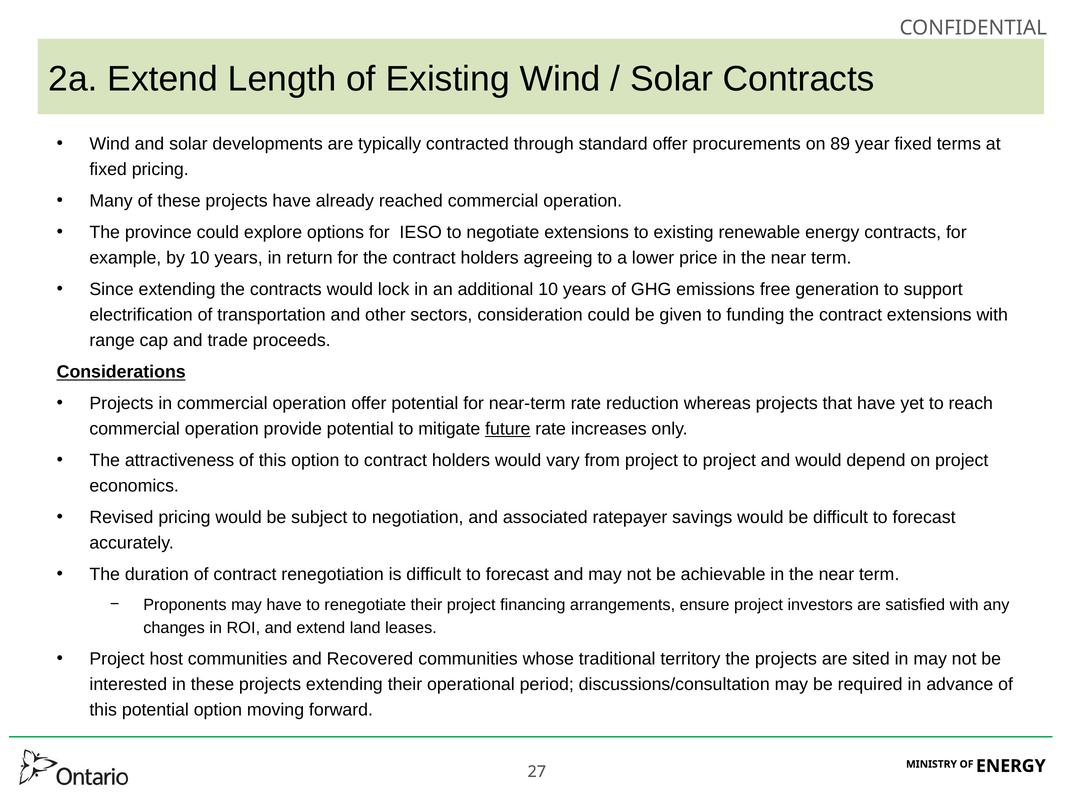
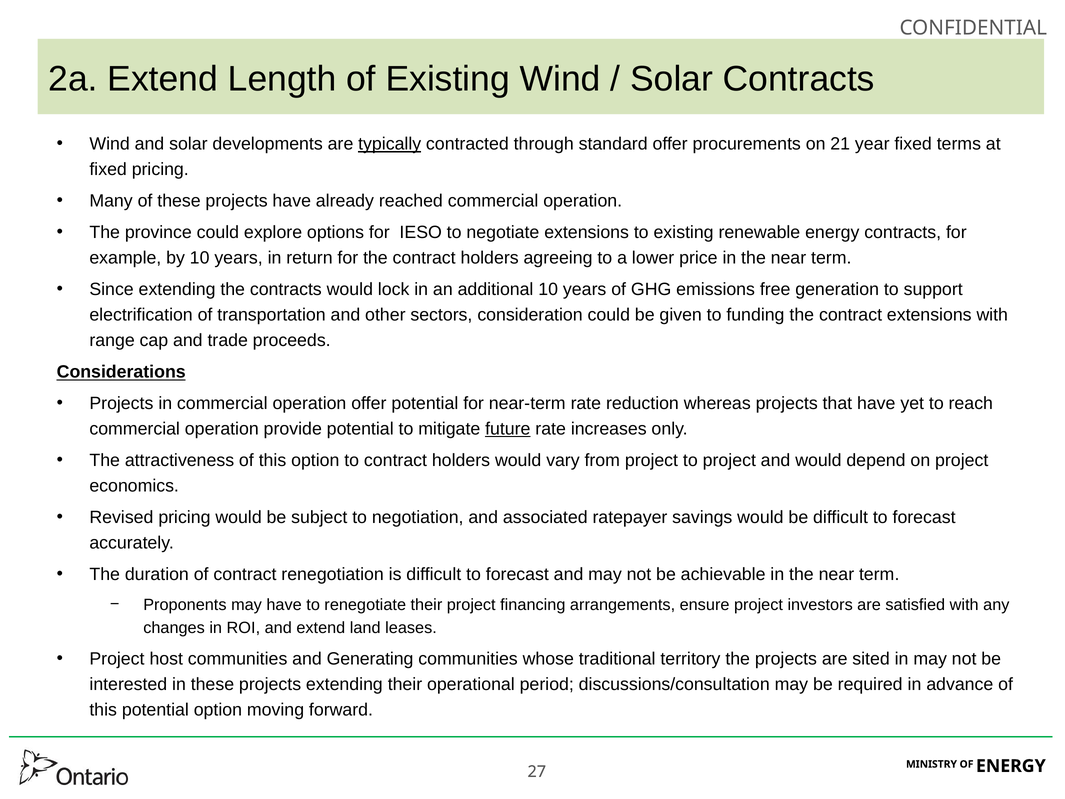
typically underline: none -> present (390, 144)
89: 89 -> 21 (840, 144)
Recovered: Recovered -> Generating (370, 659)
